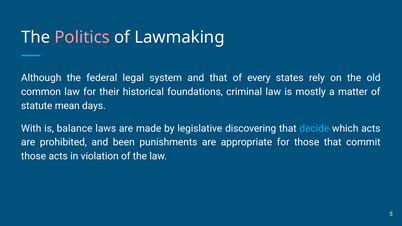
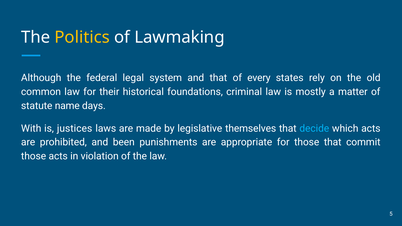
Politics colour: pink -> yellow (82, 37)
mean: mean -> name (67, 106)
balance: balance -> justices (75, 129)
discovering: discovering -> themselves (251, 129)
